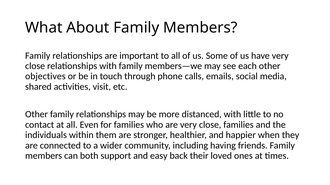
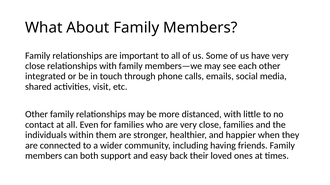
objectives: objectives -> integrated (45, 77)
